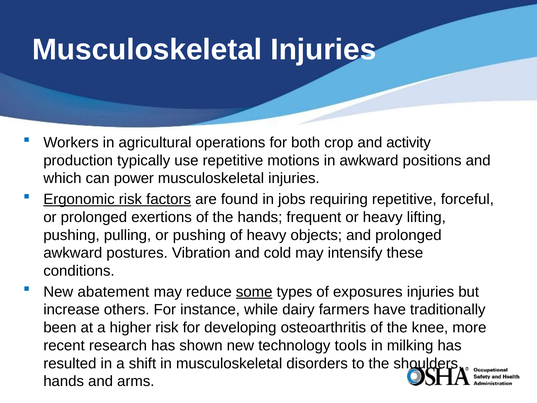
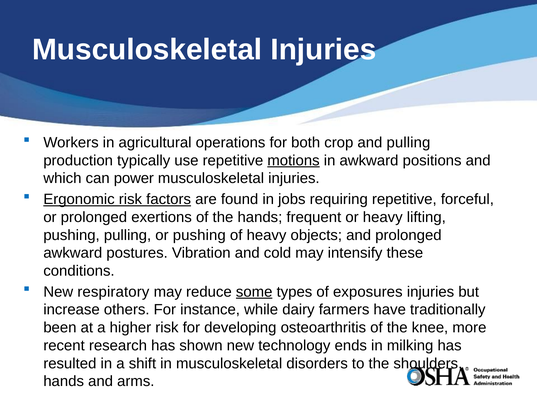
and activity: activity -> pulling (408, 142)
motions underline: none -> present (293, 160)
abatement: abatement -> respiratory (113, 292)
tools: tools -> ends (351, 345)
